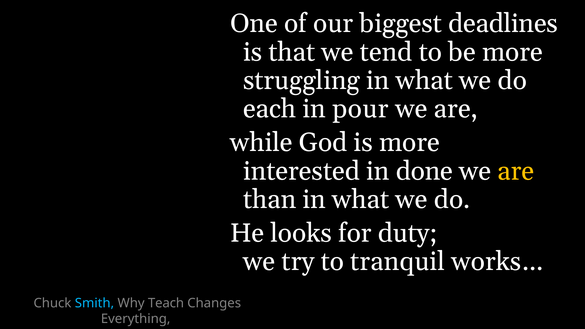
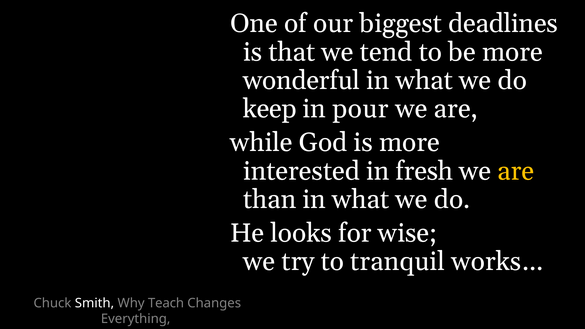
struggling: struggling -> wonderful (302, 80)
each: each -> keep (270, 109)
done: done -> fresh (424, 171)
duty: duty -> wise (408, 233)
Smith colour: light blue -> white (94, 303)
